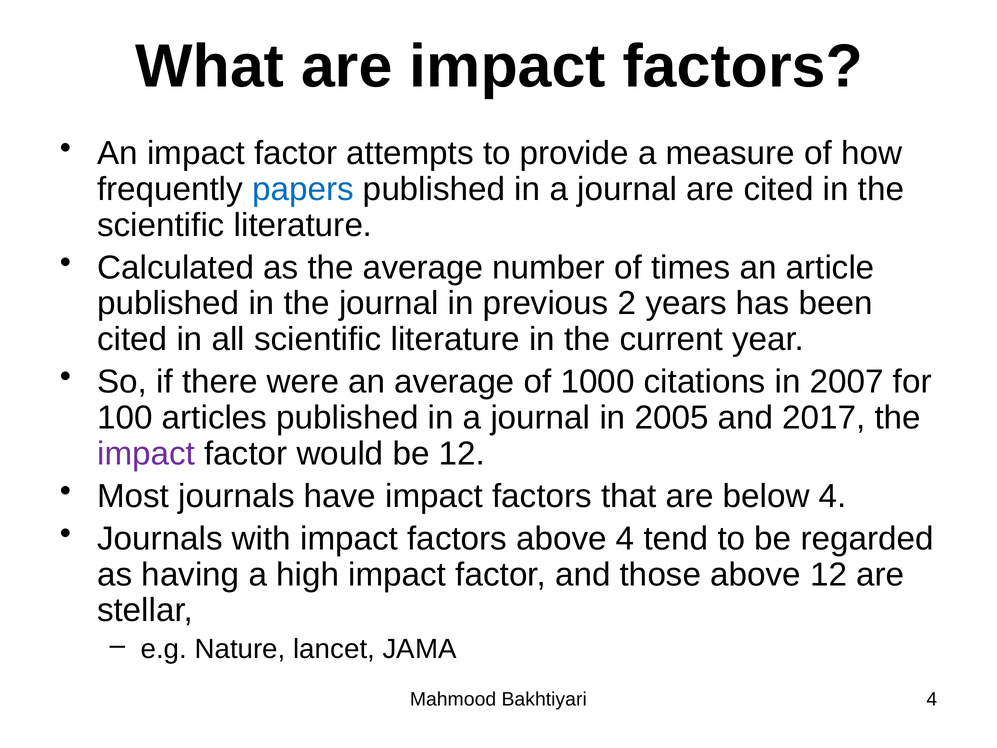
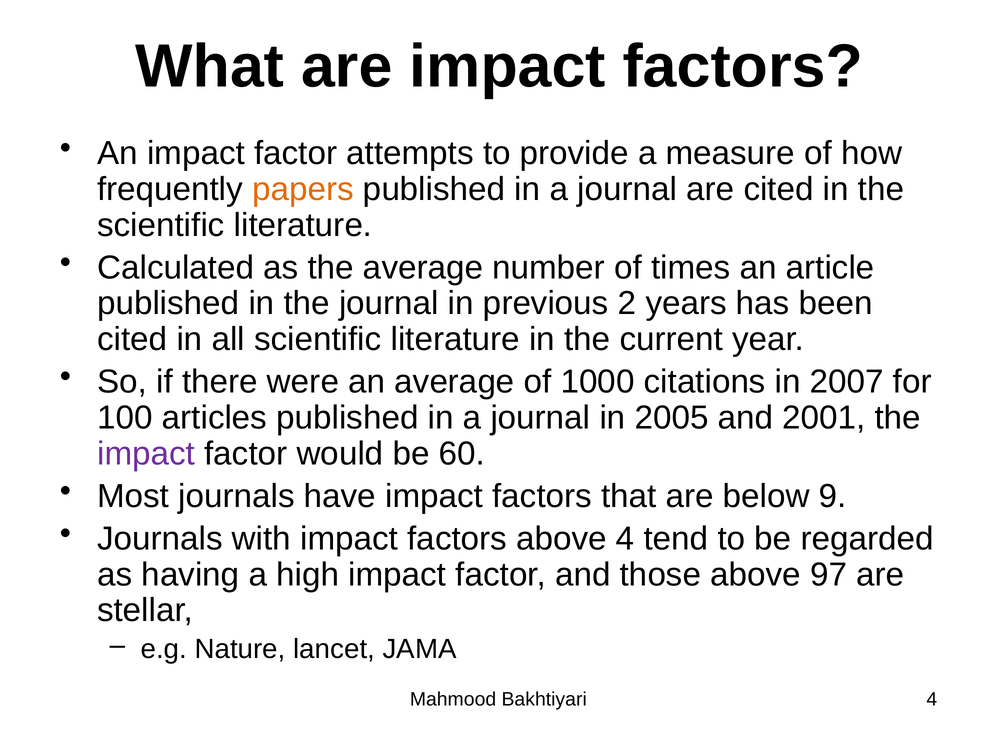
papers colour: blue -> orange (303, 189)
2017: 2017 -> 2001 (824, 418)
be 12: 12 -> 60 (462, 454)
below 4: 4 -> 9 (833, 496)
above 12: 12 -> 97 (829, 574)
